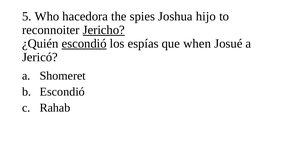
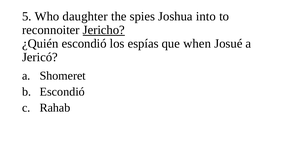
hacedora: hacedora -> daughter (85, 16)
hijo: hijo -> into (206, 16)
escondió underline: present -> none (84, 44)
